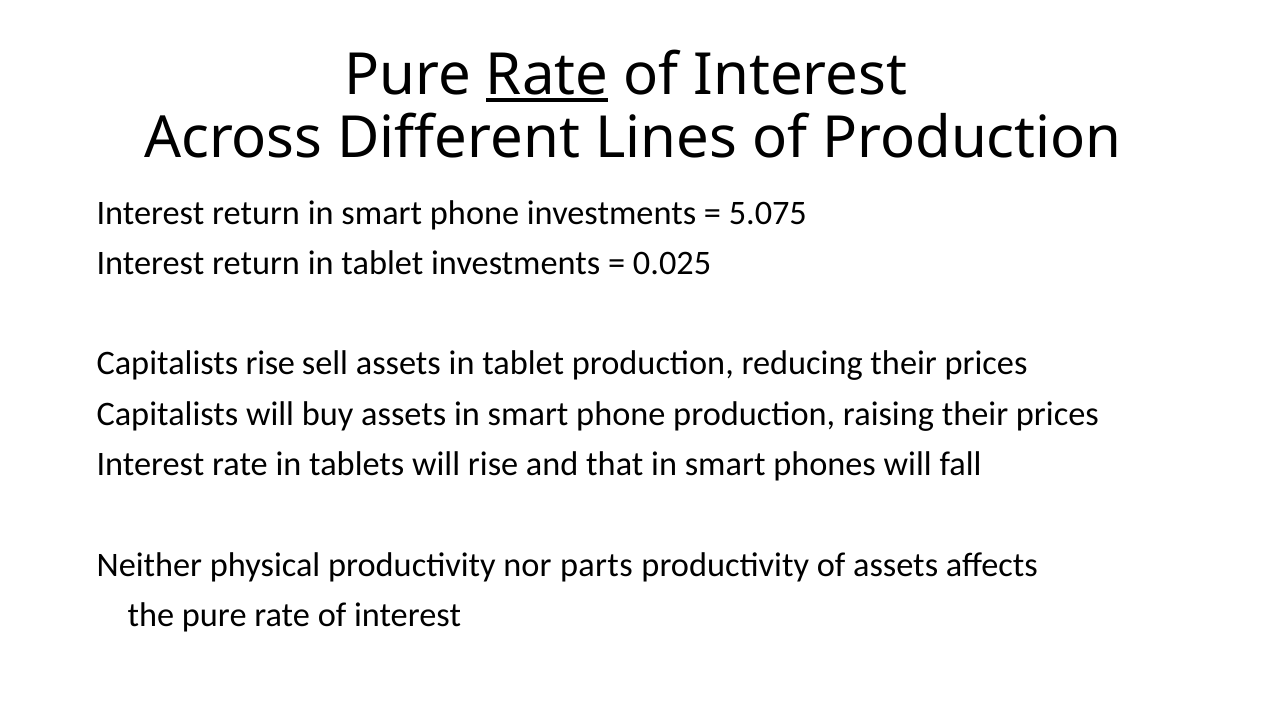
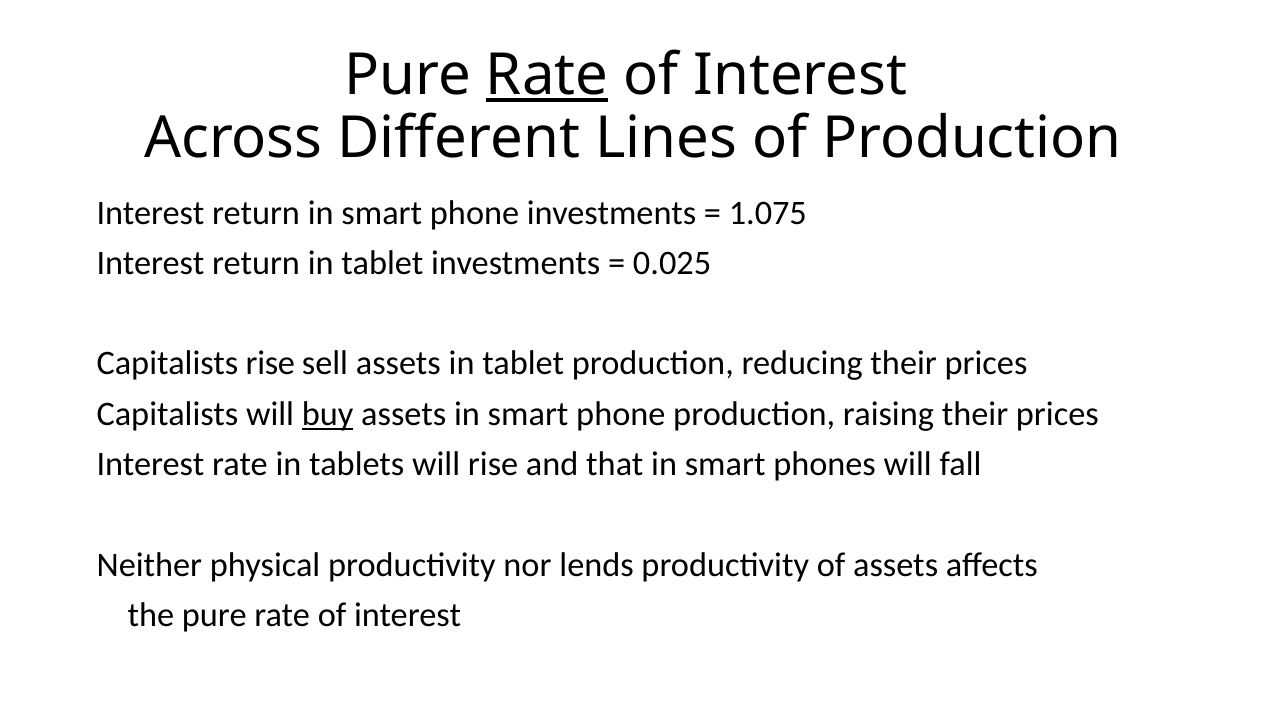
5.075: 5.075 -> 1.075 (768, 213)
buy underline: none -> present (328, 414)
parts: parts -> lends (597, 564)
